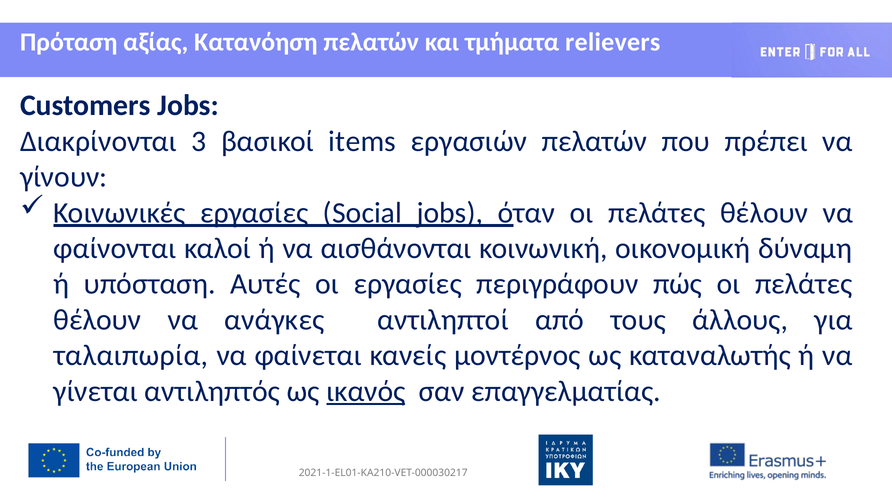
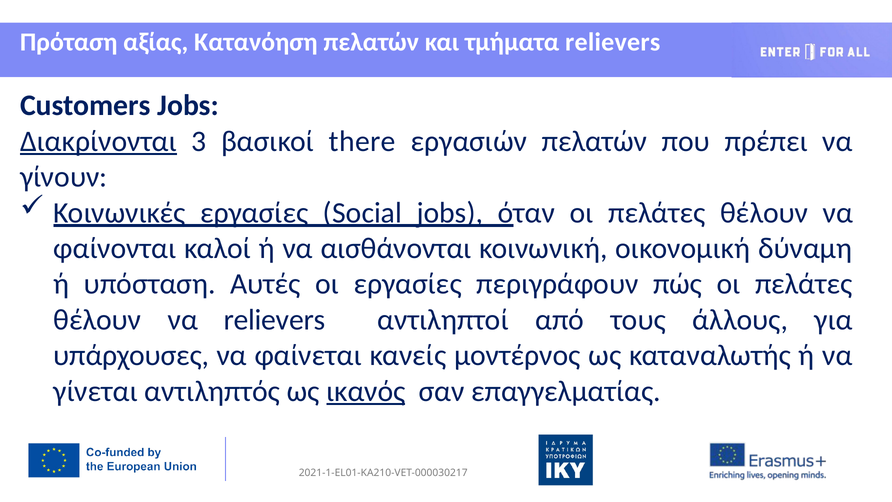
Διακρίνονται underline: none -> present (98, 141)
items: items -> there (362, 141)
να ανάγκες: ανάγκες -> relievers (275, 320)
ταλαιπωρία: ταλαιπωρία -> υπάρχουσες (131, 355)
